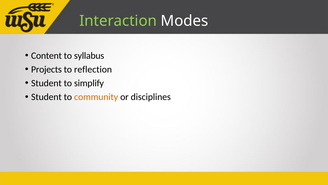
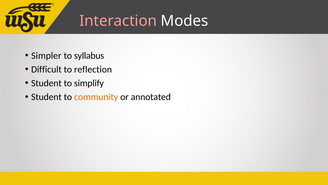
Interaction colour: light green -> pink (118, 21)
Content: Content -> Simpler (46, 55)
Projects: Projects -> Difficult (46, 69)
disciplines: disciplines -> annotated (151, 97)
